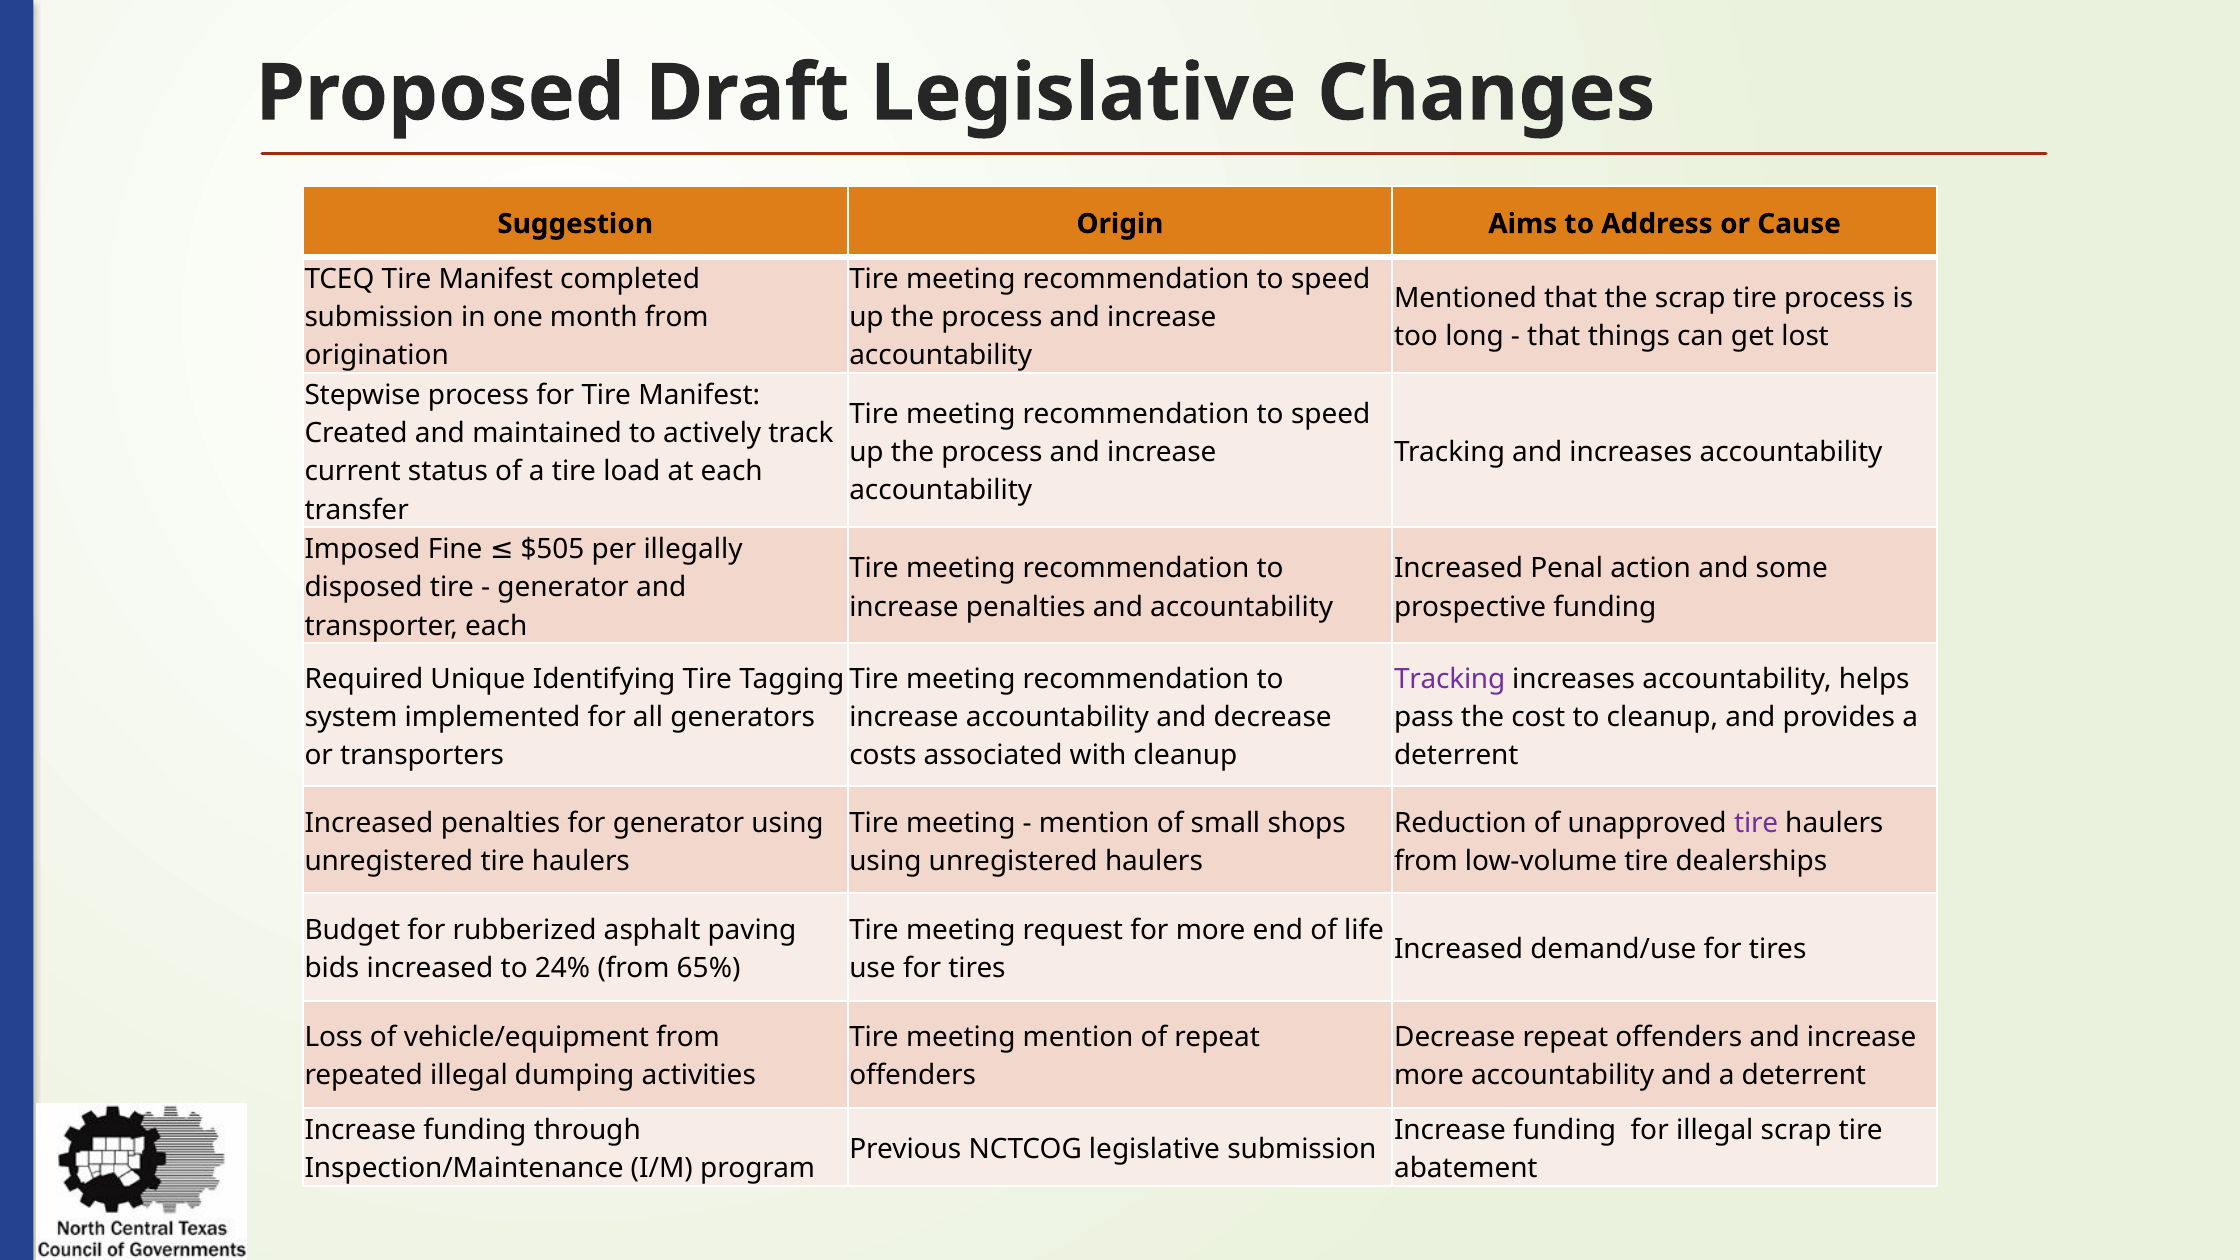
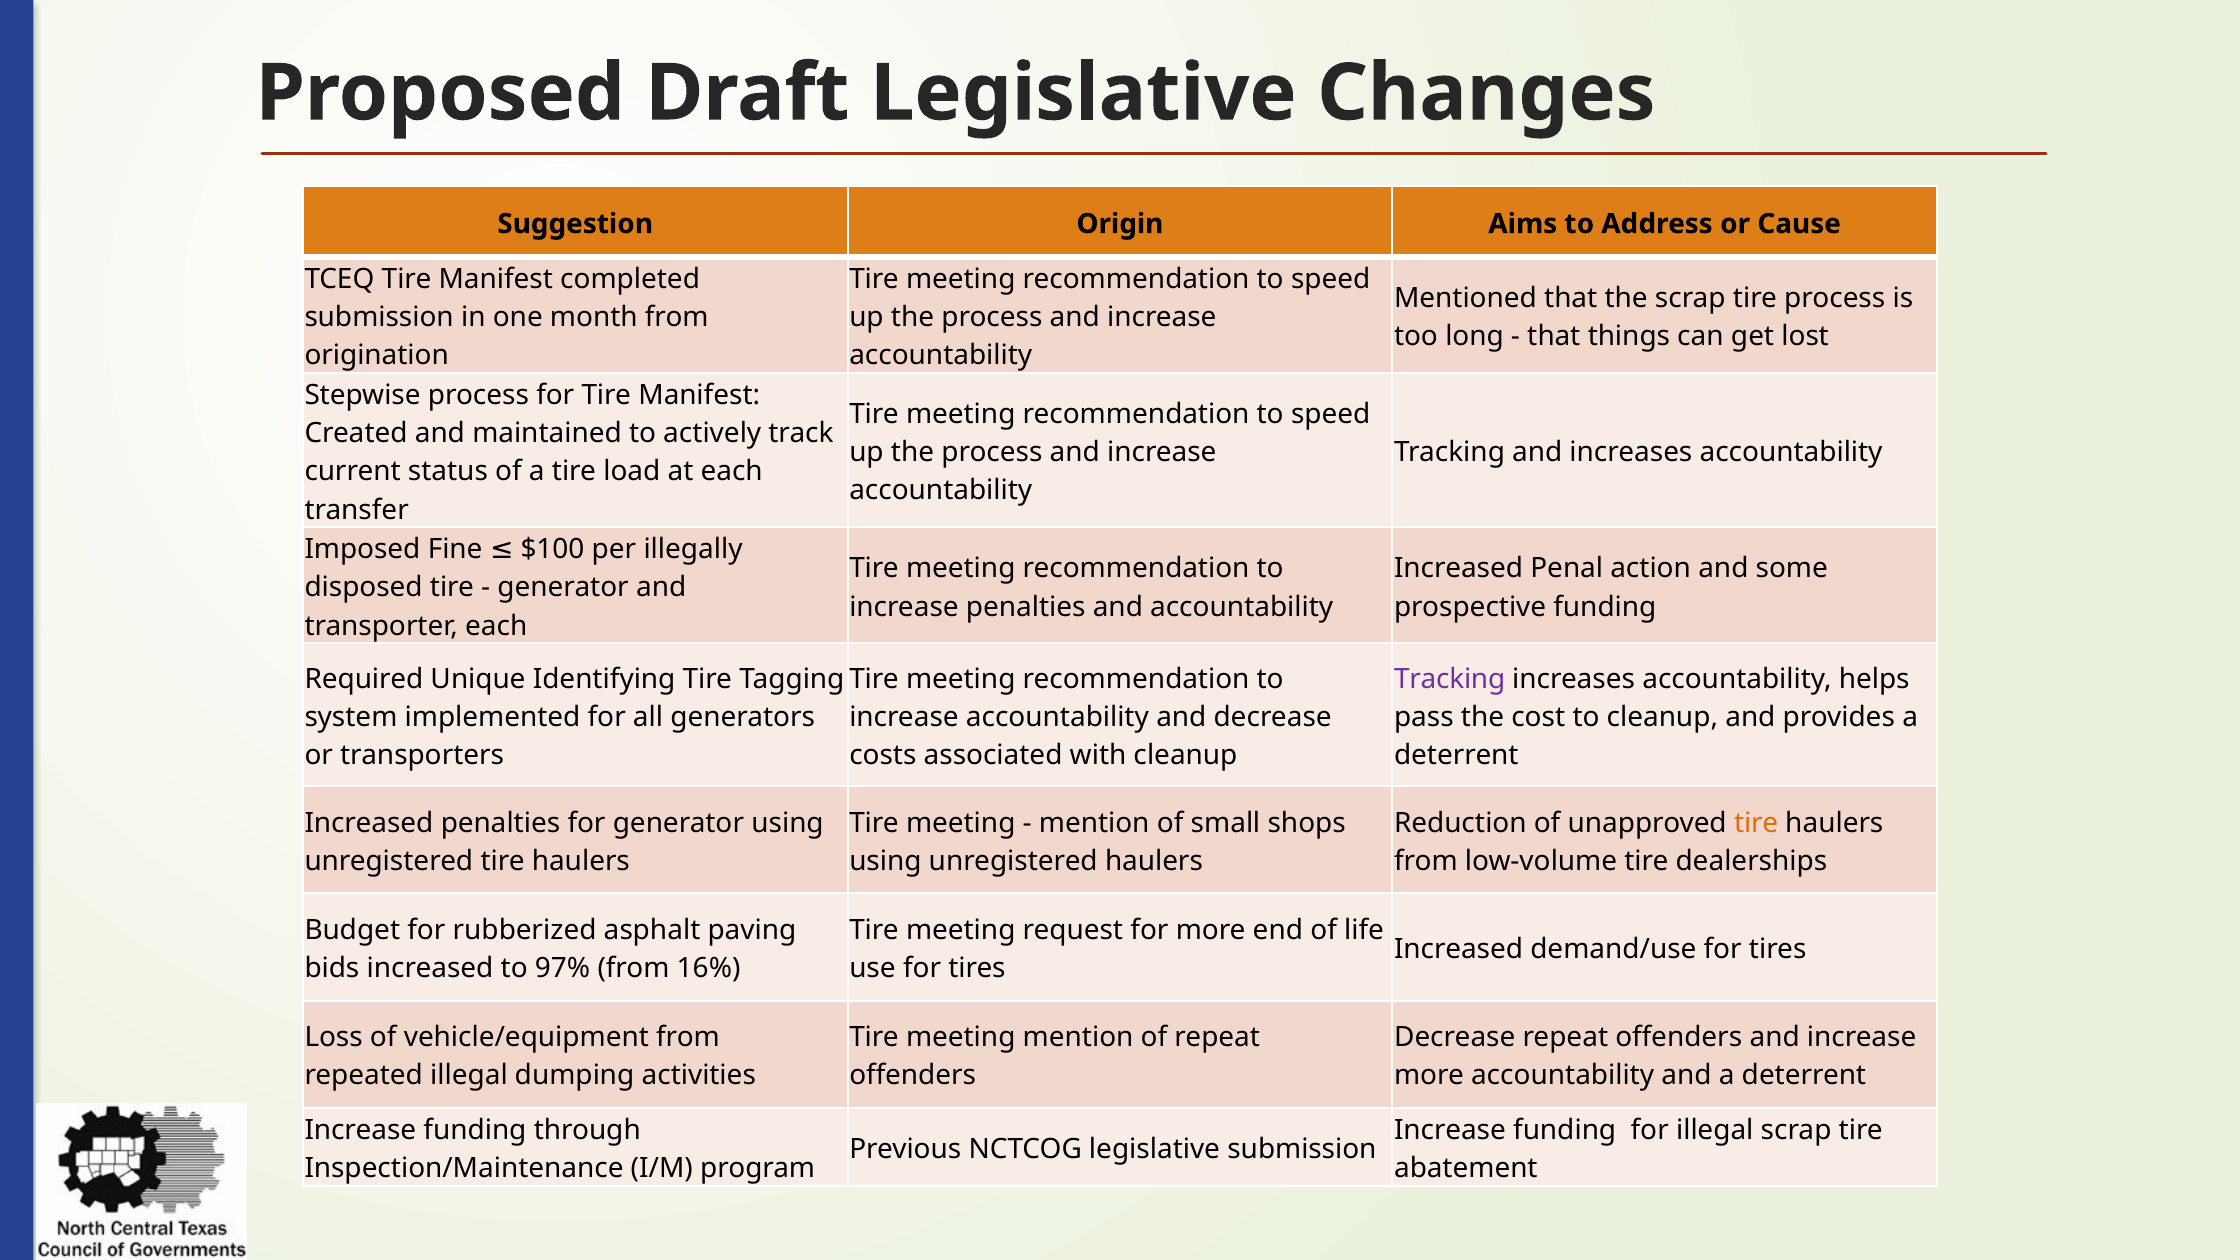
$505: $505 -> $100 (552, 550)
tire colour: purple -> orange (1756, 823)
24%: 24% -> 97% (562, 968)
65%: 65% -> 16% (709, 968)
